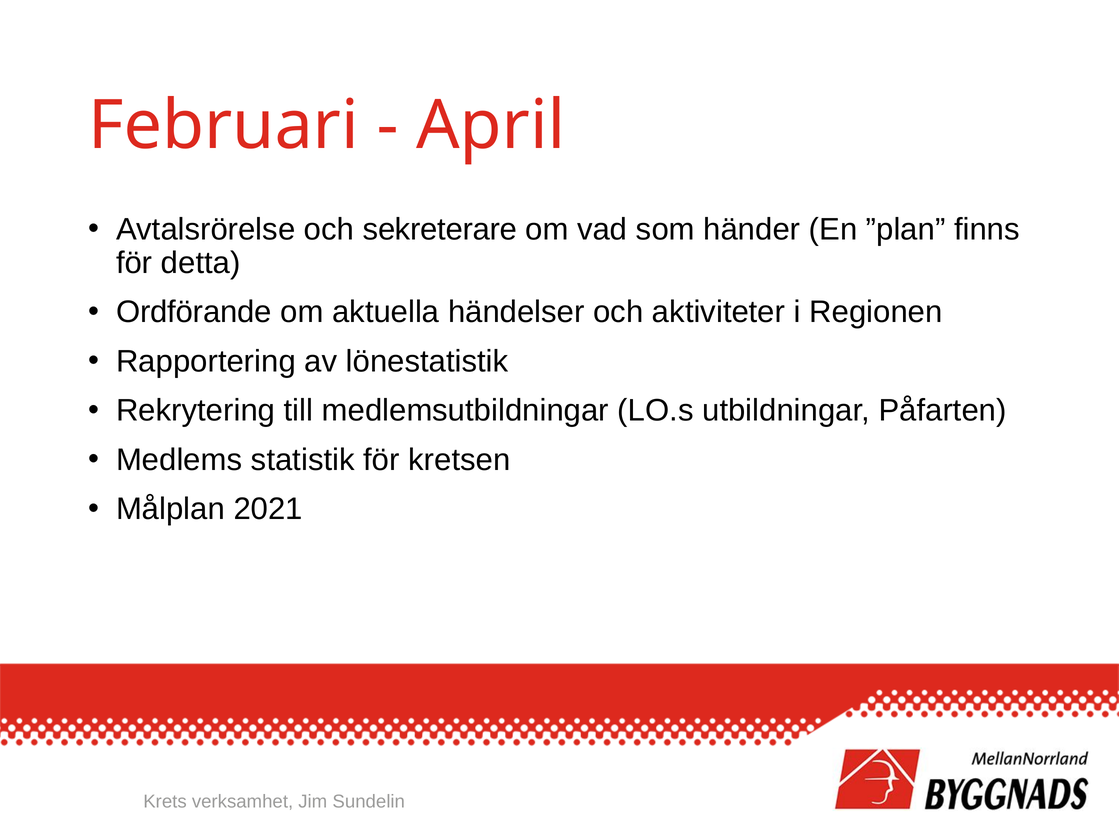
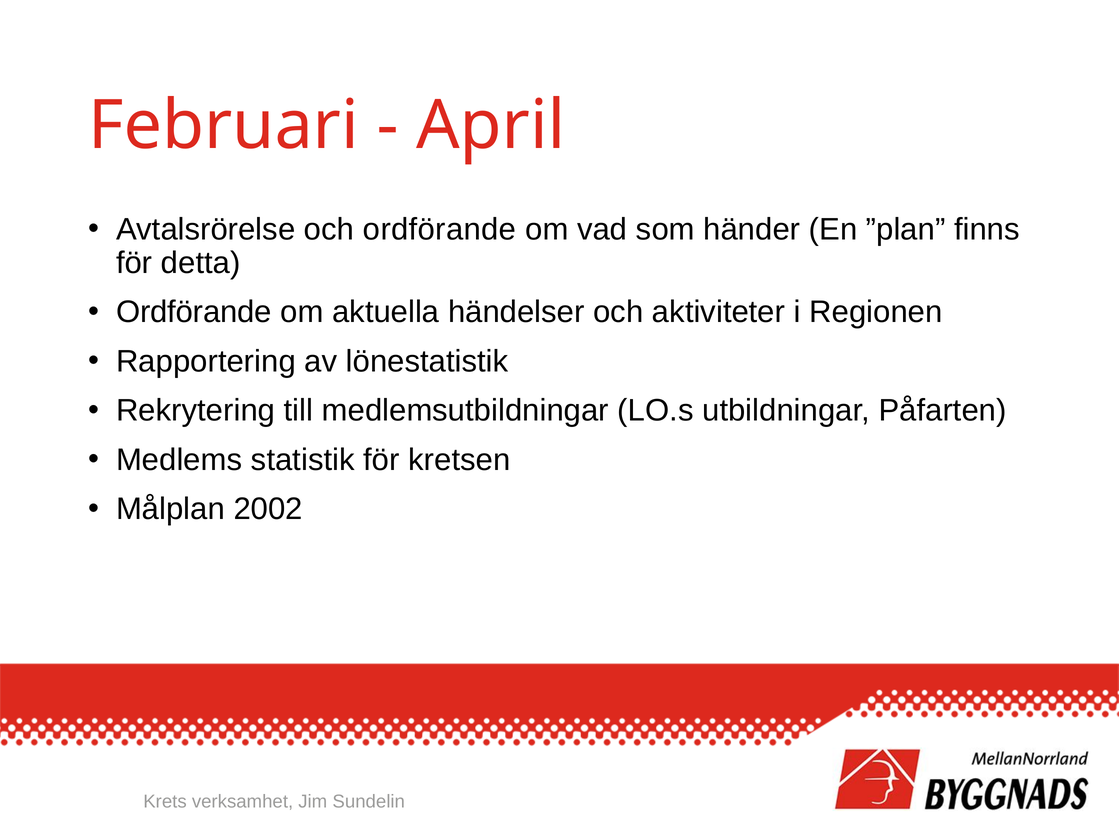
och sekreterare: sekreterare -> ordförande (440, 229)
2021: 2021 -> 2002 (268, 509)
